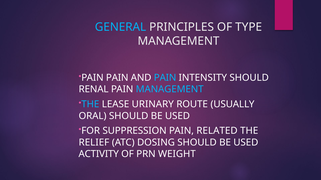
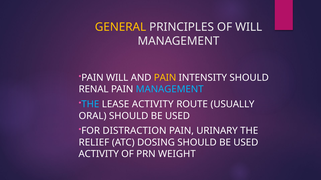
GENERAL colour: light blue -> yellow (121, 27)
OF TYPE: TYPE -> WILL (249, 27)
PAIN PAIN: PAIN -> WILL (117, 78)
PAIN colour: light blue -> yellow (165, 78)
LEASE URINARY: URINARY -> ACTIVITY (153, 105)
SUPPRESSION: SUPPRESSION -> DISTRACTION (134, 131)
RELATED: RELATED -> URINARY (217, 131)
